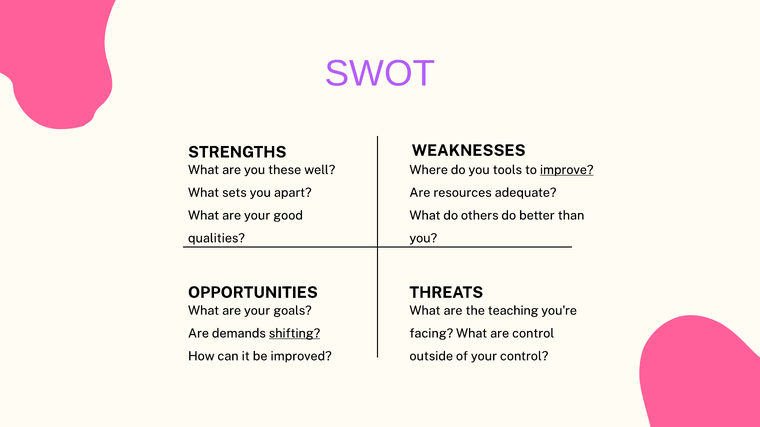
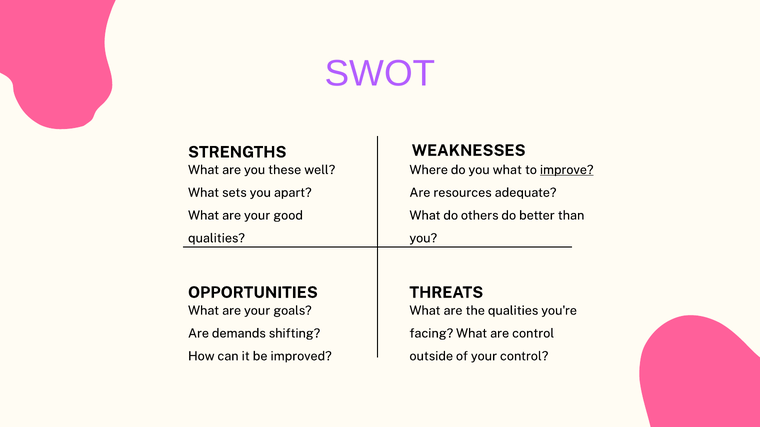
you tools: tools -> what (507, 170)
the teaching: teaching -> qualities (513, 311)
shifting underline: present -> none (295, 334)
